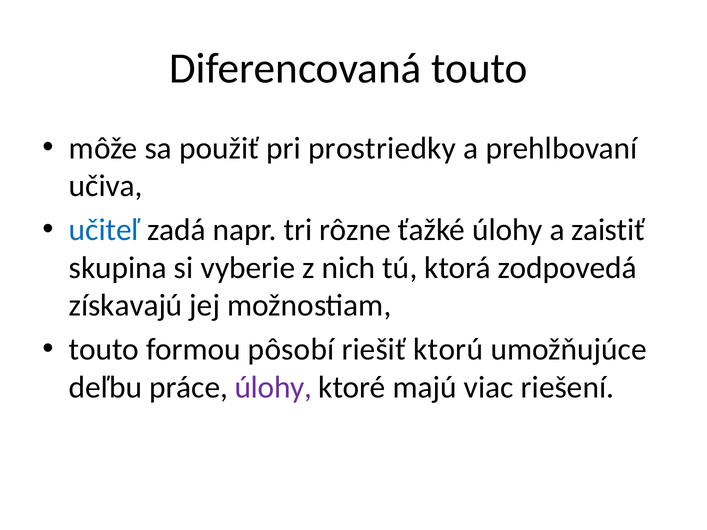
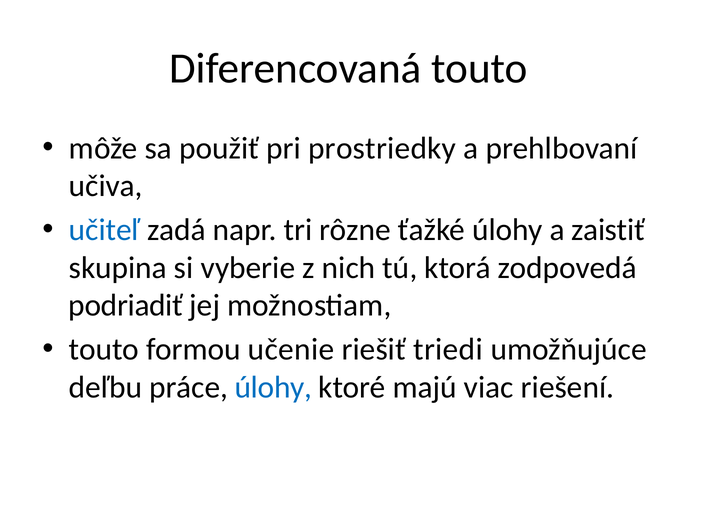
získavajú: získavajú -> podriadiť (126, 306)
pôsobí: pôsobí -> učenie (291, 350)
ktorú: ktorú -> triedi (448, 350)
úlohy colour: purple -> blue (273, 387)
